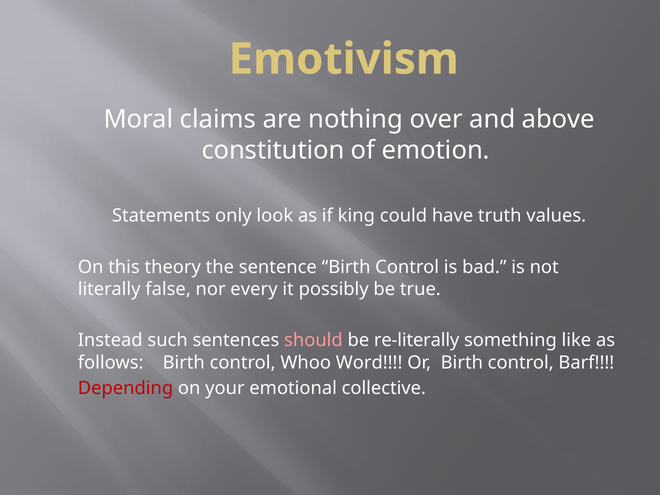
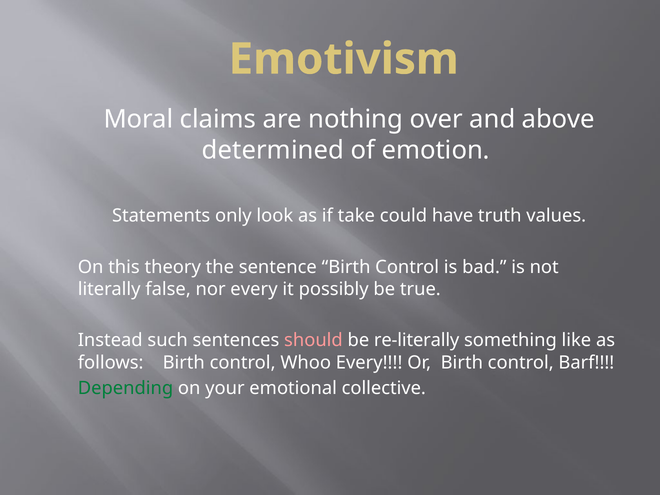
constitution: constitution -> determined (273, 150)
king: king -> take (356, 216)
Whoo Word: Word -> Every (369, 362)
Depending colour: red -> green (125, 388)
